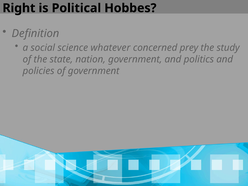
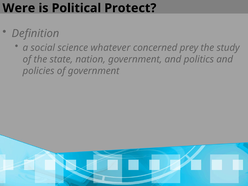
Right: Right -> Were (19, 8)
Hobbes: Hobbes -> Protect (130, 8)
